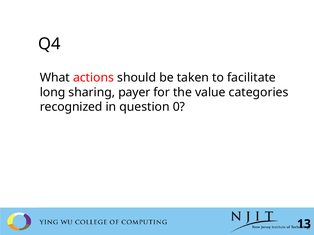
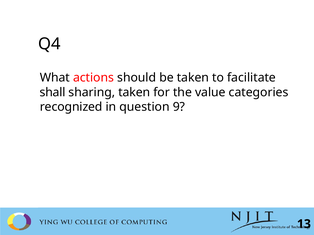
long: long -> shall (53, 92)
sharing payer: payer -> taken (134, 92)
0: 0 -> 9 (179, 107)
